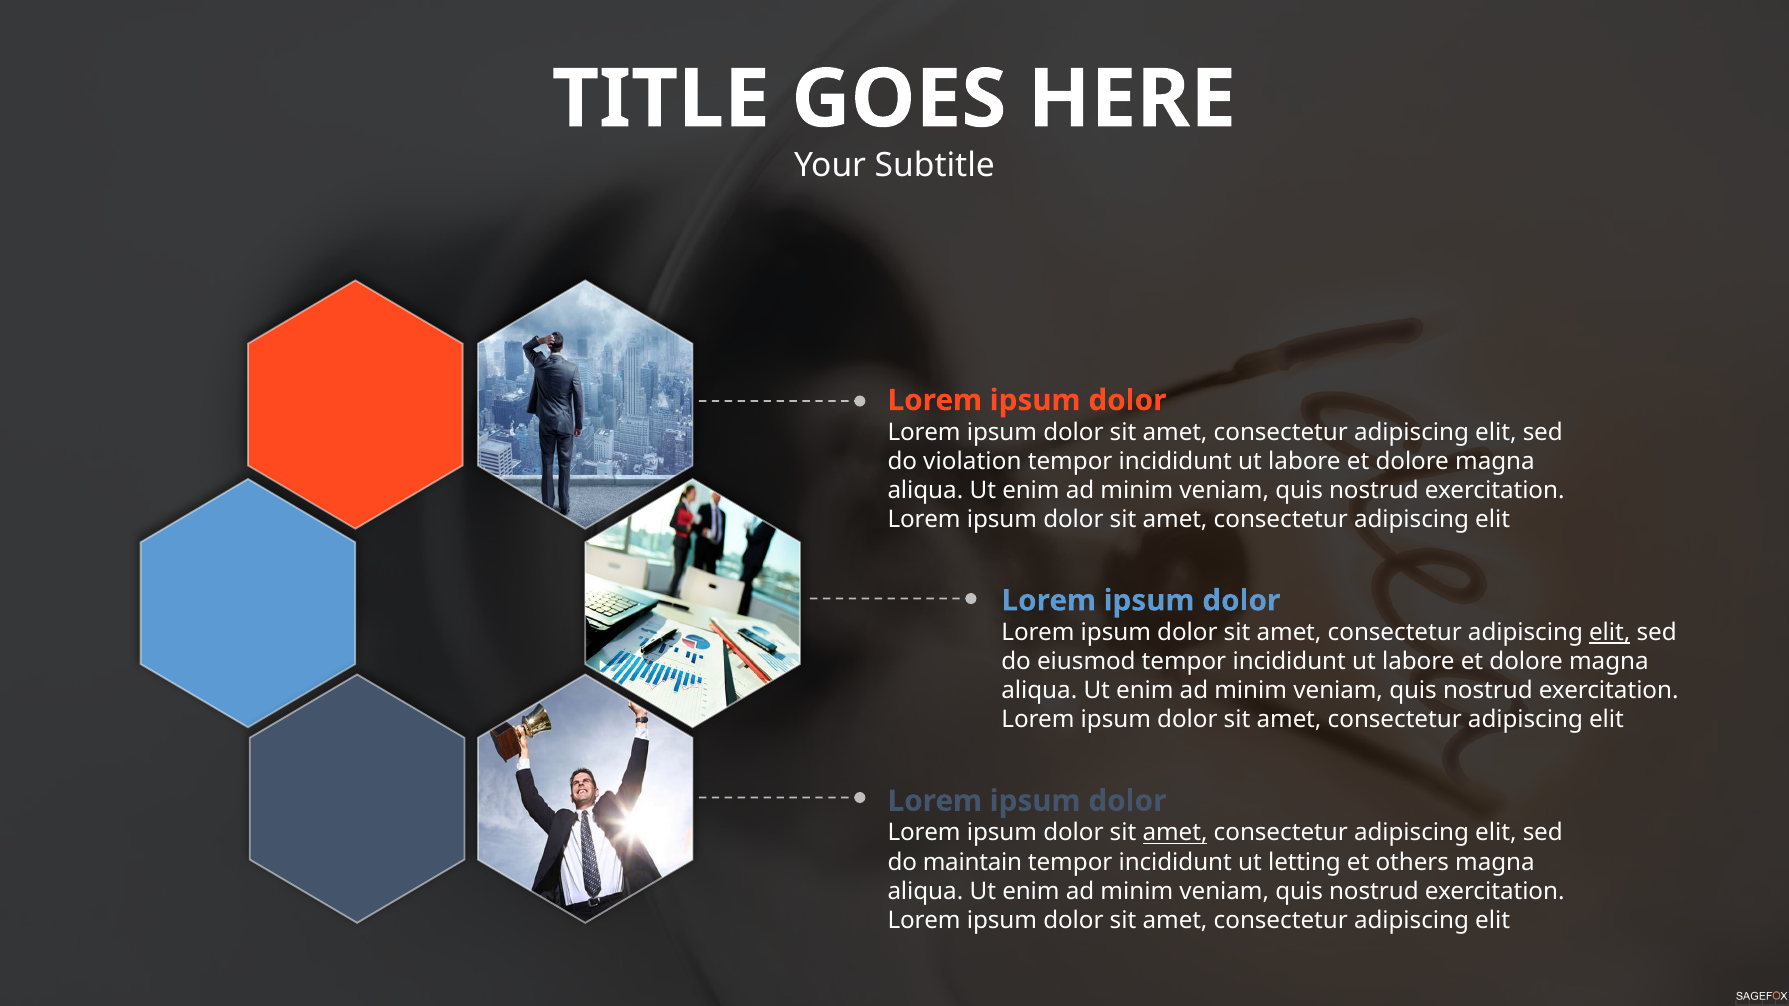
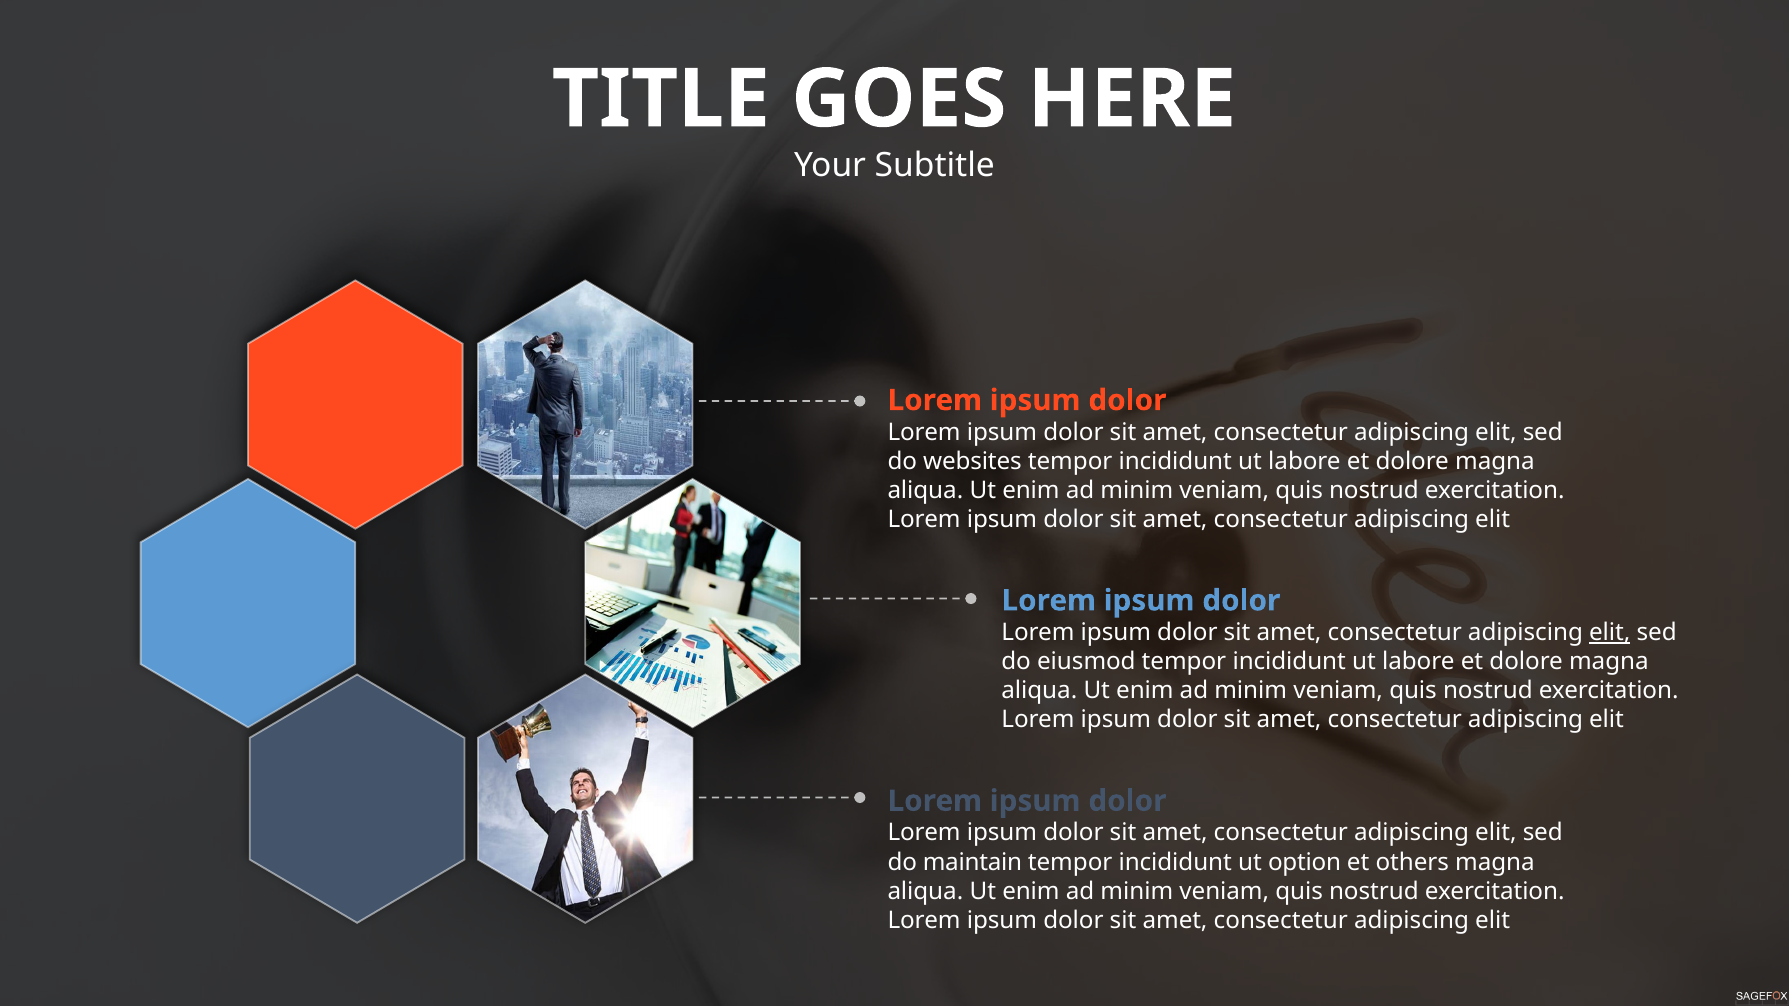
violation: violation -> websites (972, 462)
amet underline: present -> none (1175, 833)
letting: letting -> option (1305, 862)
